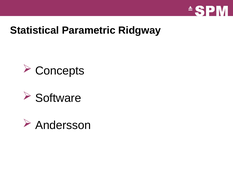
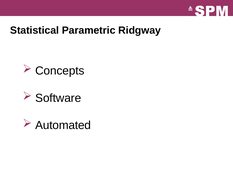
Andersson: Andersson -> Automated (63, 125)
